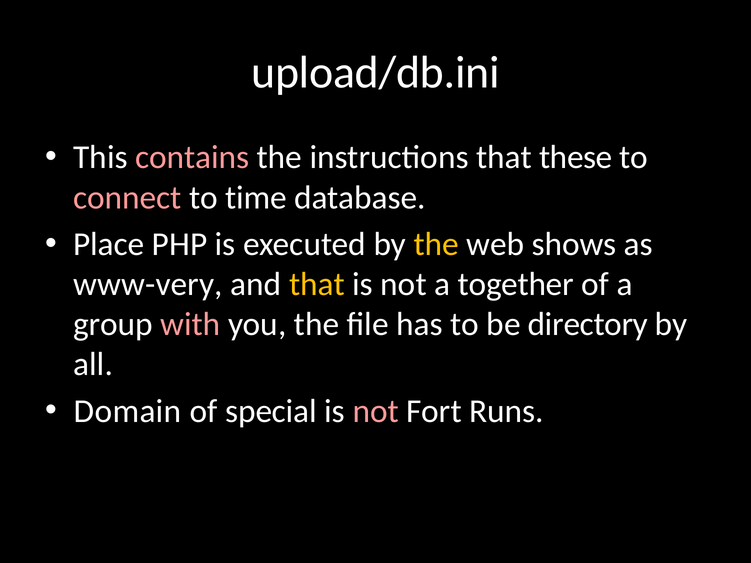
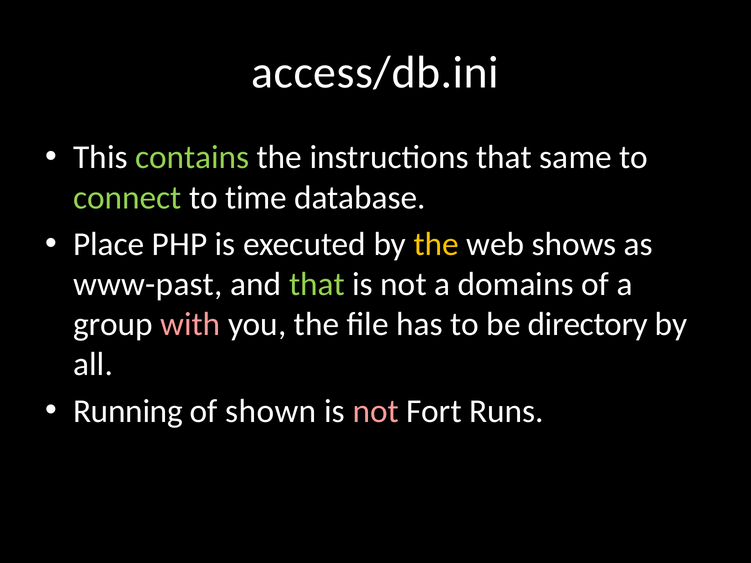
upload/db.ini: upload/db.ini -> access/db.ini (375, 73)
contains colour: pink -> light green (192, 158)
these: these -> same (576, 158)
connect colour: pink -> light green (127, 198)
www-very: www-very -> www-past (148, 284)
that colour: yellow -> light green (317, 284)
together: together -> domains (516, 284)
Domain: Domain -> Running (128, 411)
special: special -> shown (271, 411)
